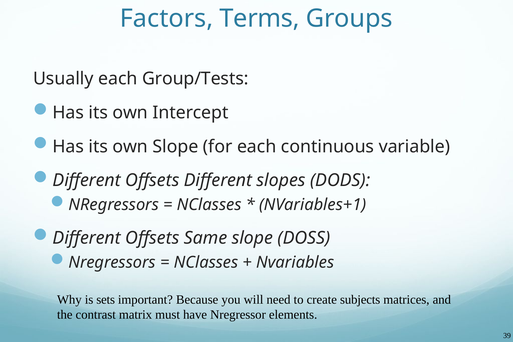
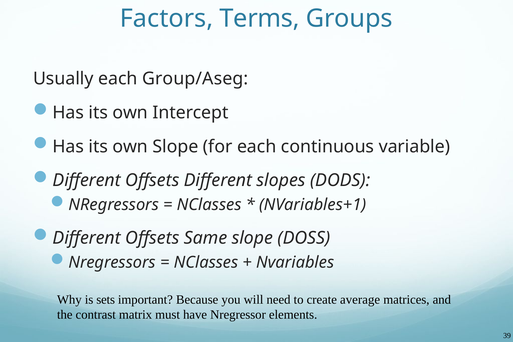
Group/Tests: Group/Tests -> Group/Aseg (195, 79)
subjects: subjects -> average (360, 300)
